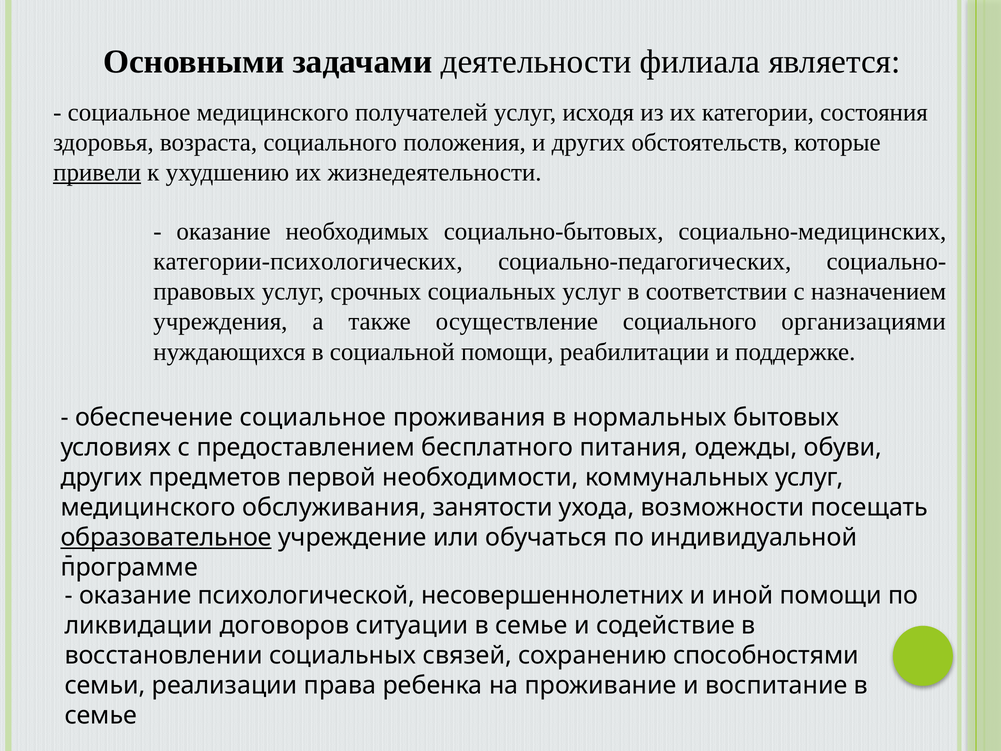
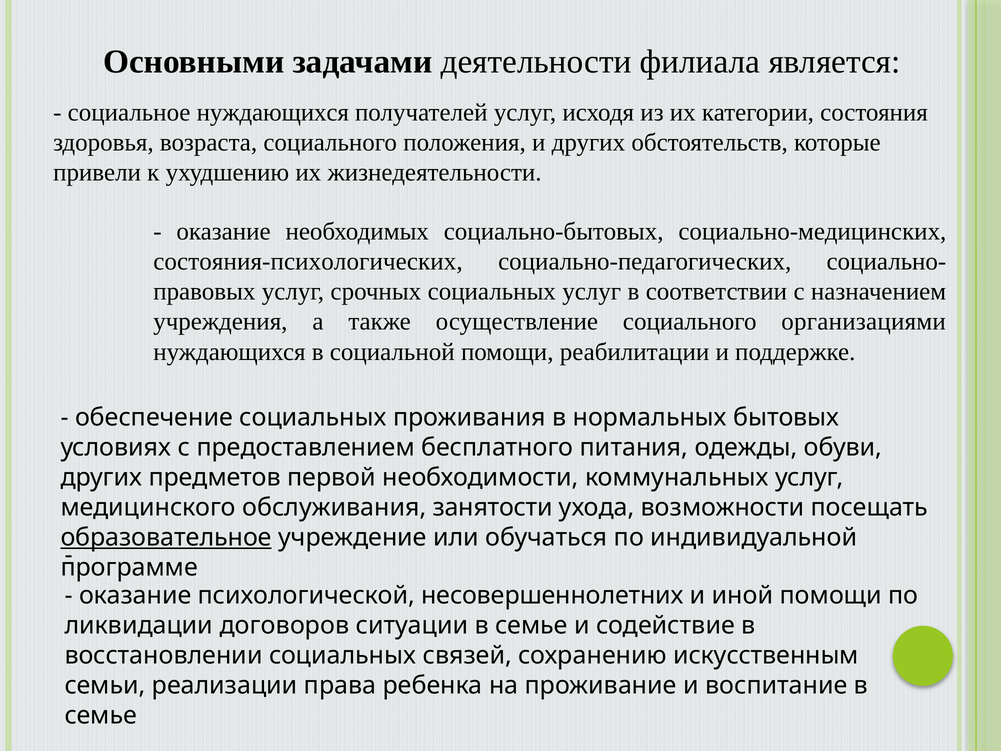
социальное медицинского: медицинского -> нуждающихся (273, 112)
привели underline: present -> none (97, 172)
категории-психологических: категории-психологических -> состояния-психологических (308, 262)
обеспечение социальное: социальное -> социальных (313, 417)
способностями: способностями -> искусственным (766, 655)
